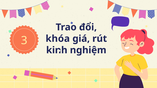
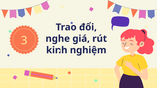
khóa: khóa -> nghe (58, 39)
